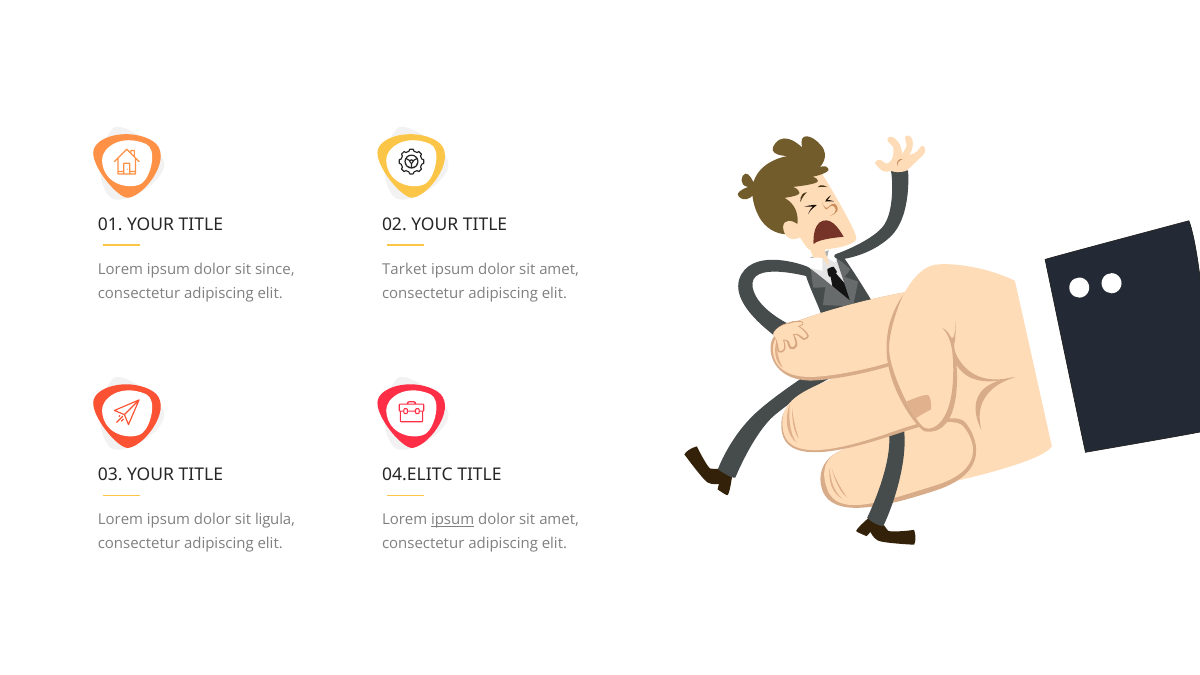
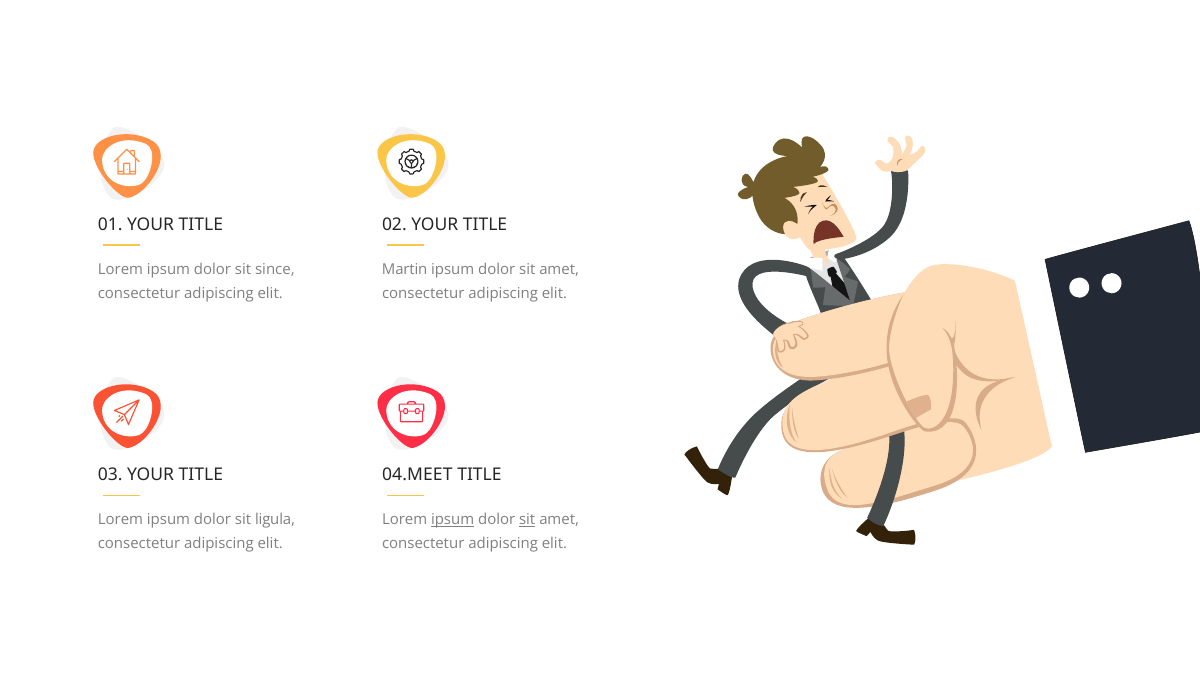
Tarket: Tarket -> Martin (405, 270)
04.ELITC: 04.ELITC -> 04.MEET (417, 475)
sit underline: none -> present (527, 520)
